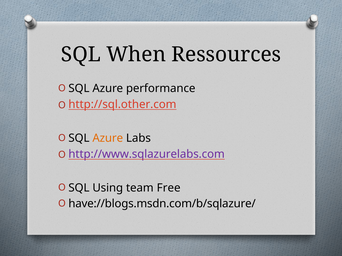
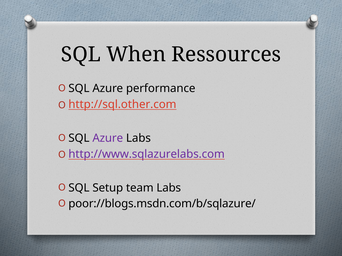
Azure colour: orange -> purple (108, 138)
Using: Using -> Setup (108, 188)
team Free: Free -> Labs (169, 188)
have://blogs.msdn.com/b/sqlazure/: have://blogs.msdn.com/b/sqlazure/ -> poor://blogs.msdn.com/b/sqlazure/ (162, 204)
